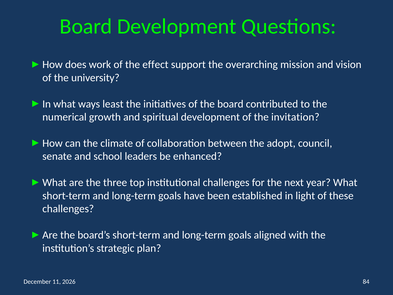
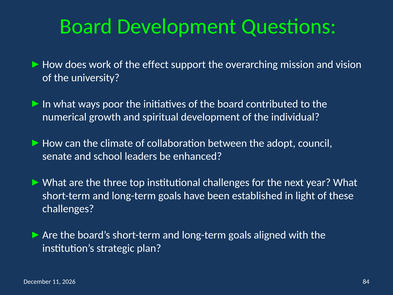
least: least -> poor (113, 104)
invitation: invitation -> individual (295, 117)
